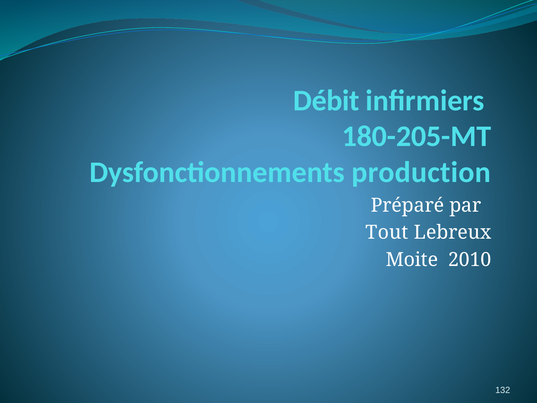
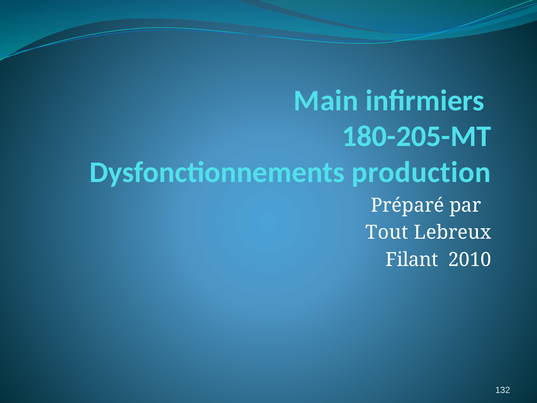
Débit: Débit -> Main (326, 101)
Moite: Moite -> Filant (412, 260)
